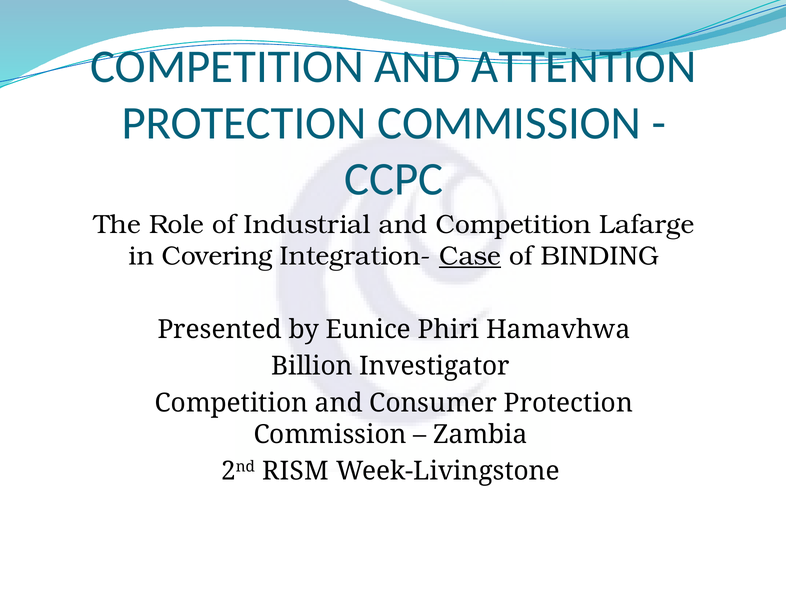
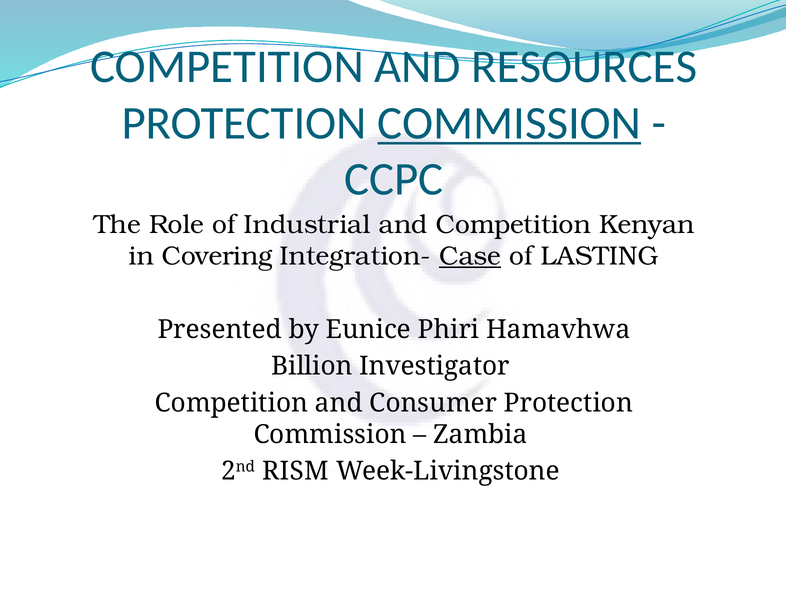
ATTENTION: ATTENTION -> RESOURCES (584, 67)
COMMISSION underline: none -> present (509, 123)
Lafarge: Lafarge -> Kenyan (647, 224)
BINDING: BINDING -> LASTING (600, 256)
